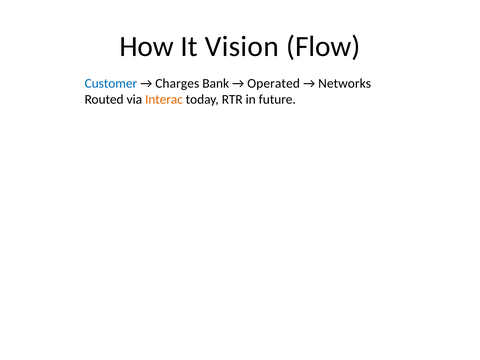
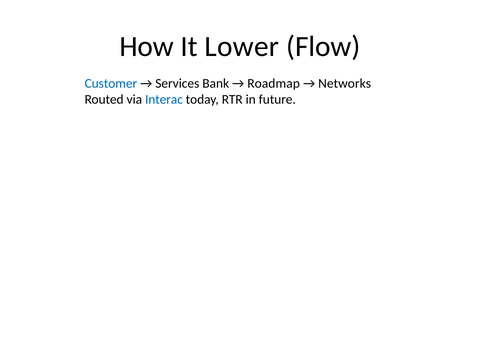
Vision: Vision -> Lower (242, 46)
Charges: Charges -> Services (177, 83)
Operated: Operated -> Roadmap (274, 83)
Interac colour: orange -> blue (164, 99)
